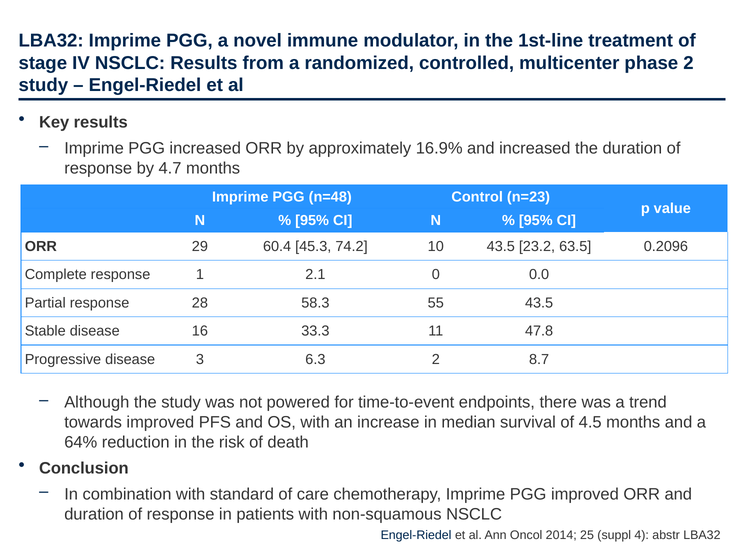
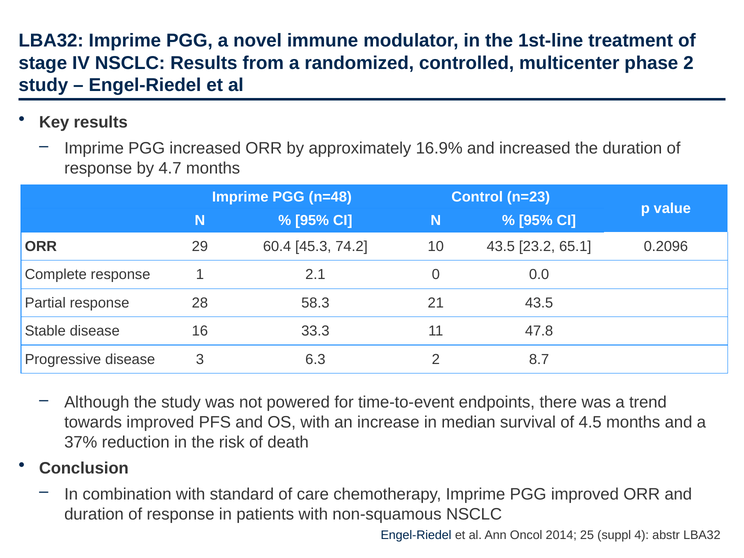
63.5: 63.5 -> 65.1 (575, 246)
55: 55 -> 21 (436, 303)
64%: 64% -> 37% (81, 442)
